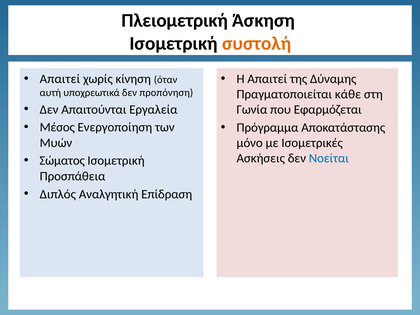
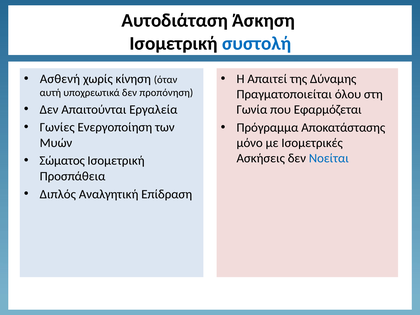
Πλειομετρική: Πλειομετρική -> Αυτοδιάταση (175, 20)
συστολή colour: orange -> blue (257, 43)
Απαιτεί: Απαιτεί -> Ασθενή (60, 79)
κάθε: κάθε -> όλου (348, 94)
Μέσος: Μέσος -> Γωνίες (57, 127)
